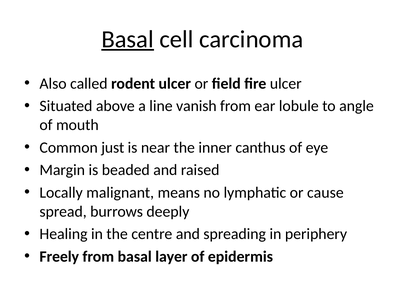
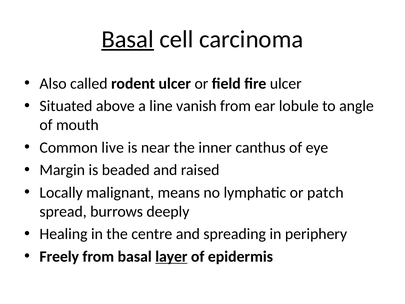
just: just -> live (113, 147)
cause: cause -> patch (325, 192)
layer underline: none -> present (171, 256)
